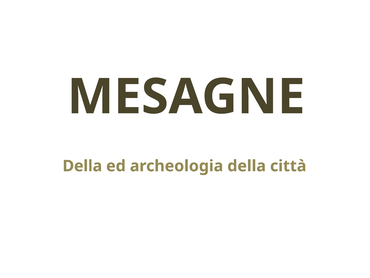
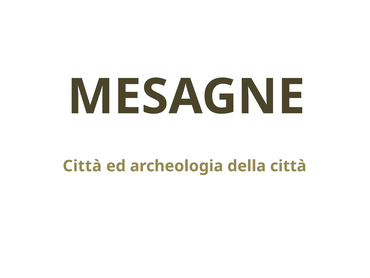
Della: Della -> Città (82, 166)
